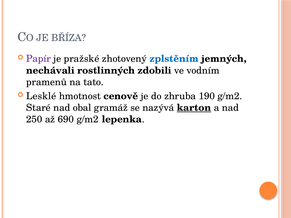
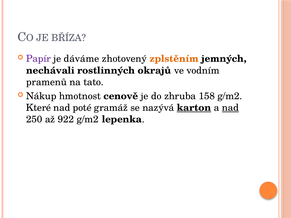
pražské: pražské -> dáváme (81, 59)
zplstěním colour: blue -> orange (174, 59)
zdobili: zdobili -> okrajů (155, 70)
Lesklé: Lesklé -> Nákup (41, 96)
190: 190 -> 158 (207, 96)
Staré: Staré -> Které (38, 108)
obal: obal -> poté (82, 108)
nad underline: none -> present (230, 108)
690: 690 -> 922 (66, 119)
